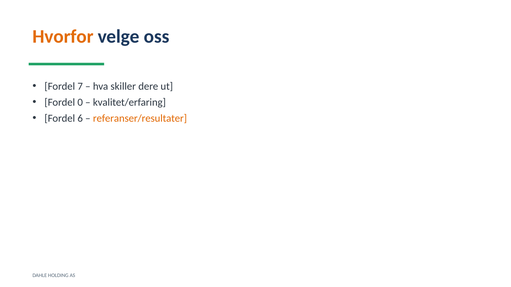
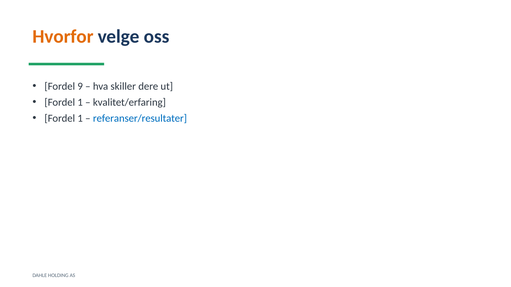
7: 7 -> 9 (80, 87)
0: 0 -> 1 (80, 103)
6: 6 -> 1 (80, 119)
referanser/resultater colour: orange -> blue (140, 119)
